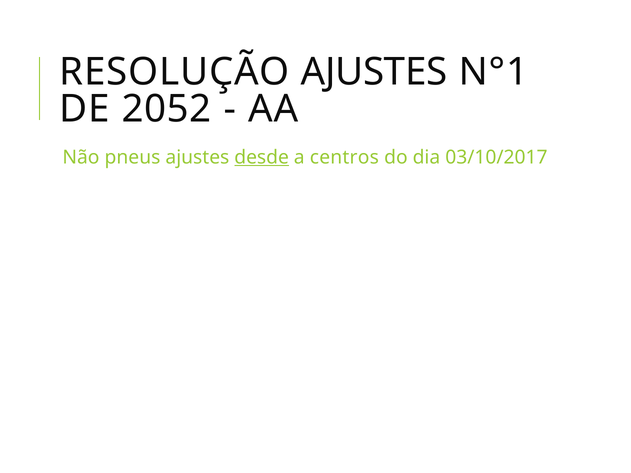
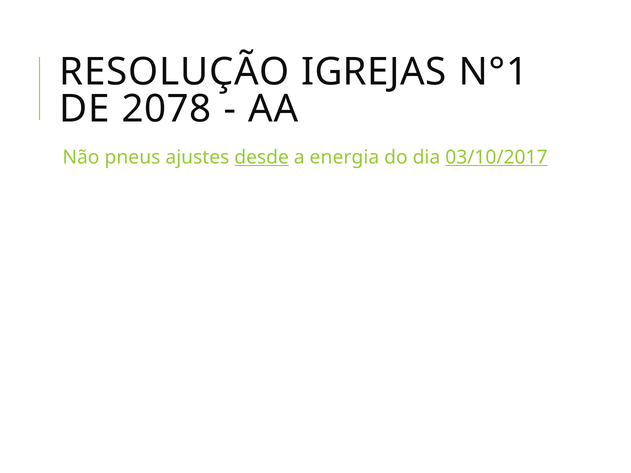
RESOLUÇÃO AJUSTES: AJUSTES -> IGREJAS (374, 72)
2052: 2052 -> 2078 (167, 109)
centros: centros -> energia (344, 157)
03/10/2017 underline: none -> present (496, 157)
